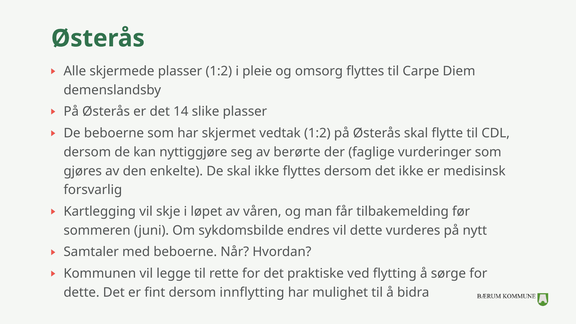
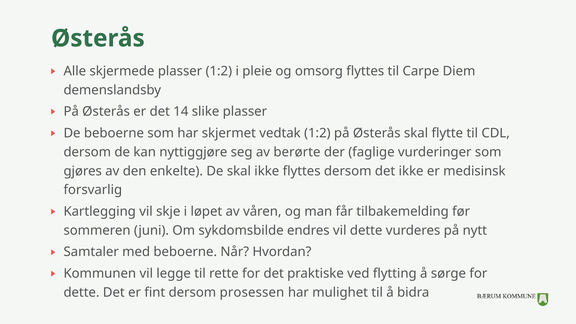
innflytting: innflytting -> prosessen (252, 292)
